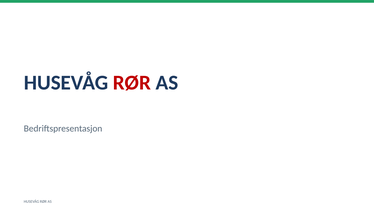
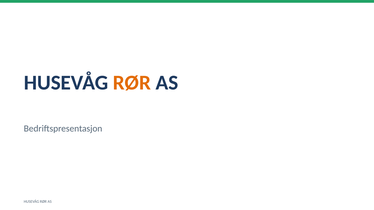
RØR colour: red -> orange (132, 83)
